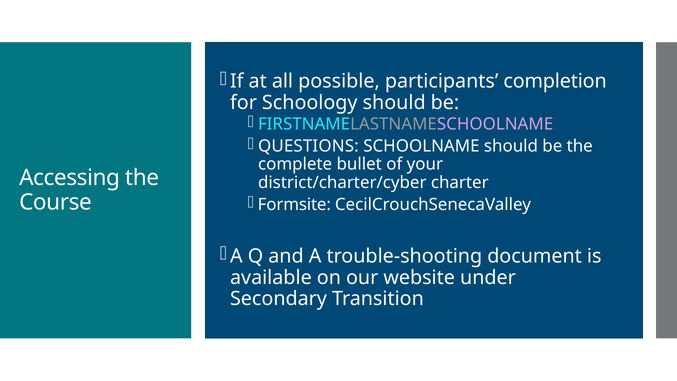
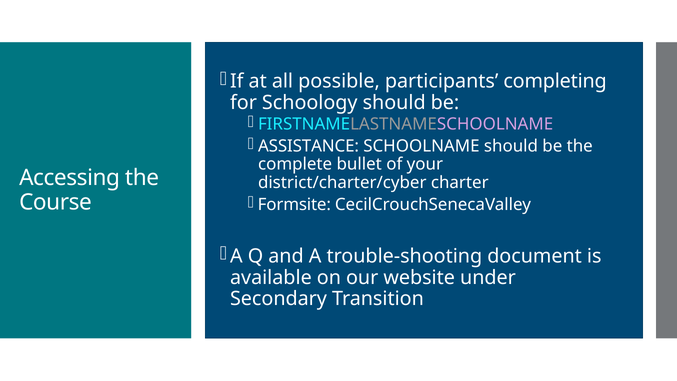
completion: completion -> completing (555, 81)
QUESTIONS: QUESTIONS -> ASSISTANCE (309, 146)
